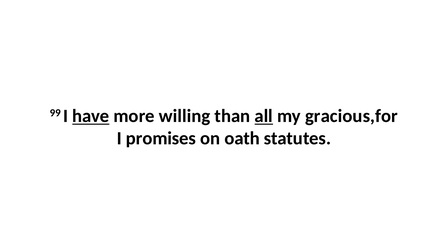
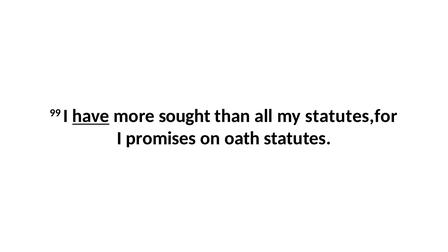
willing: willing -> sought (185, 116)
all underline: present -> none (264, 116)
gracious,for: gracious,for -> statutes,for (351, 116)
